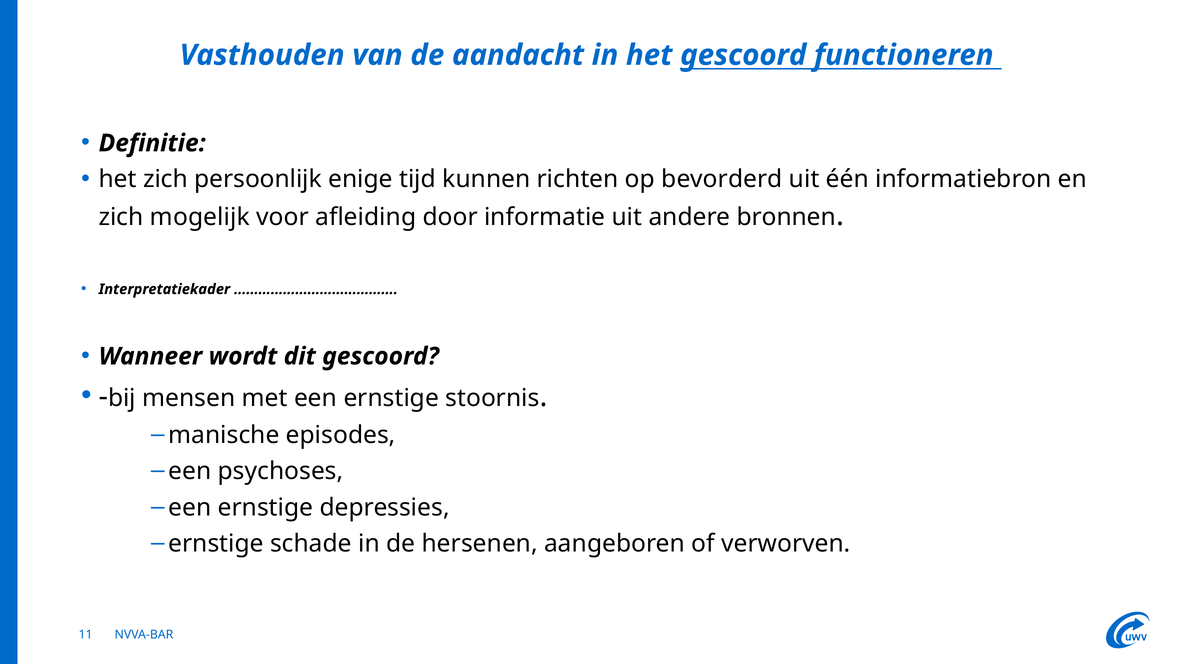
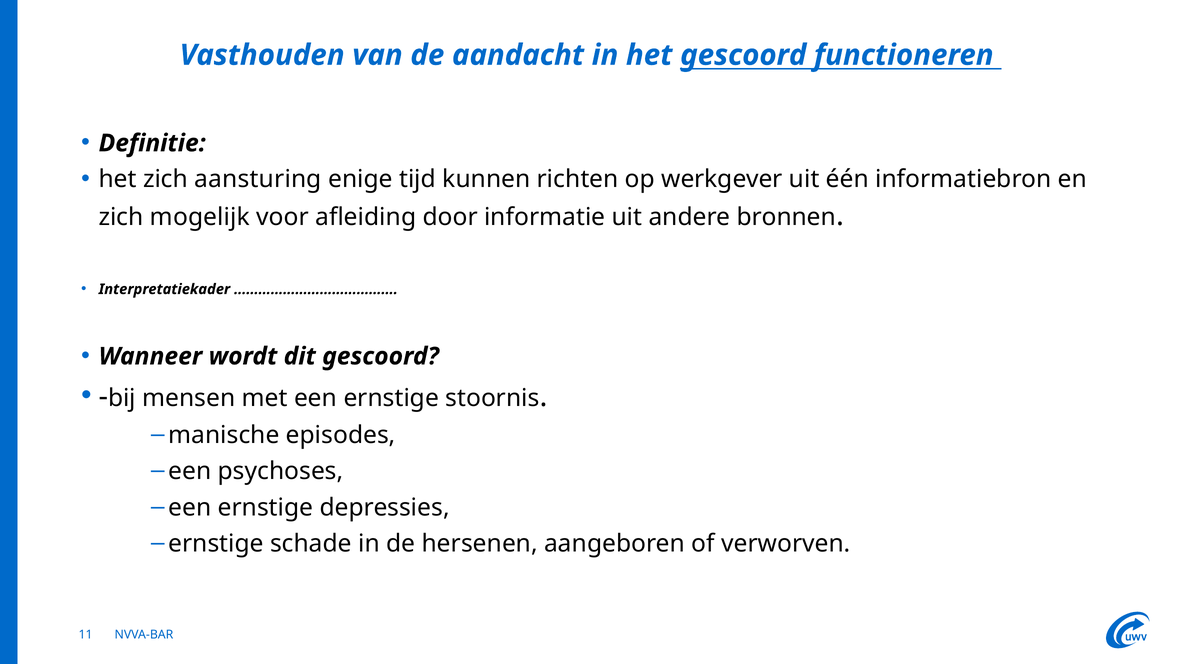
persoonlijk: persoonlijk -> aansturing (258, 179)
bevorderd: bevorderd -> werkgever (722, 179)
